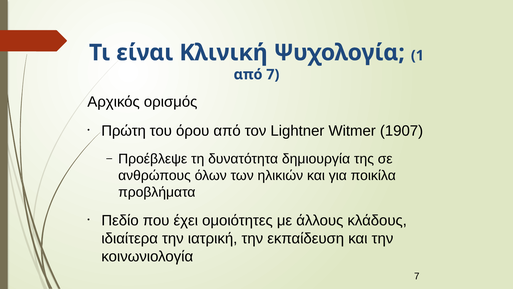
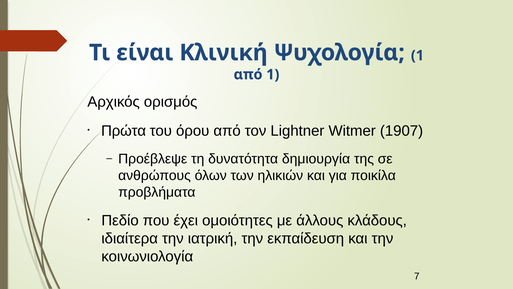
από 7: 7 -> 1 (273, 74)
Πρώτη: Πρώτη -> Πρώτα (124, 131)
